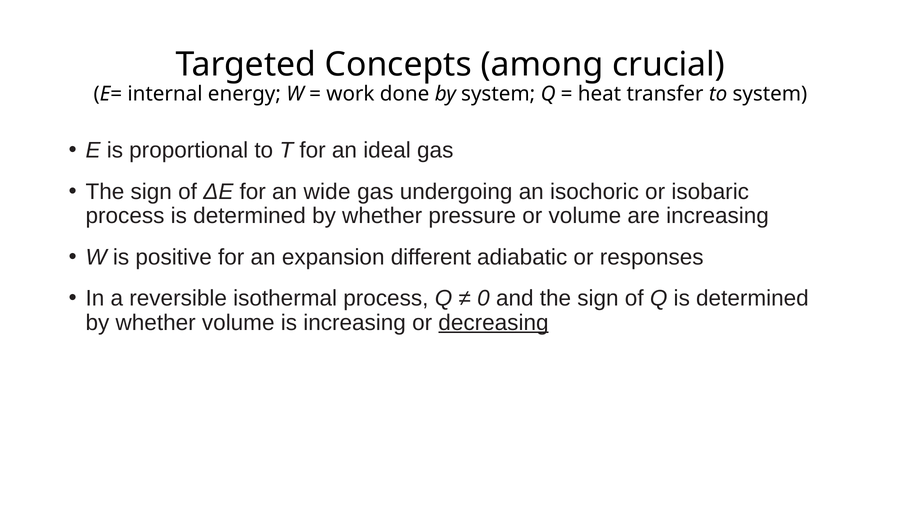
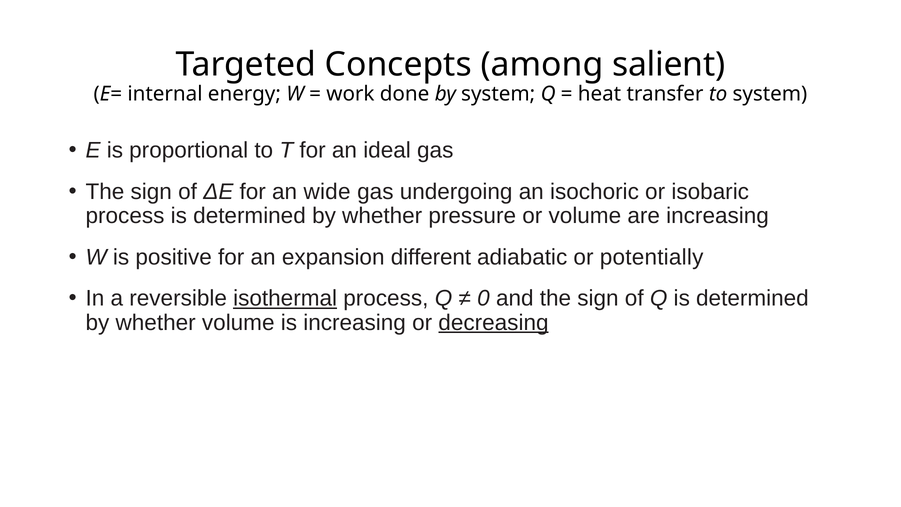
crucial: crucial -> salient (669, 65)
responses: responses -> potentially (652, 257)
isothermal underline: none -> present (285, 298)
